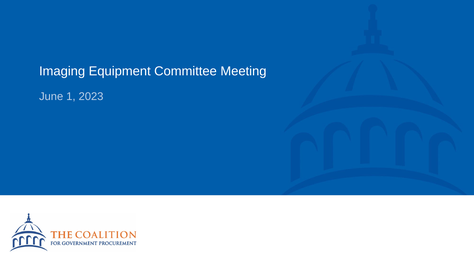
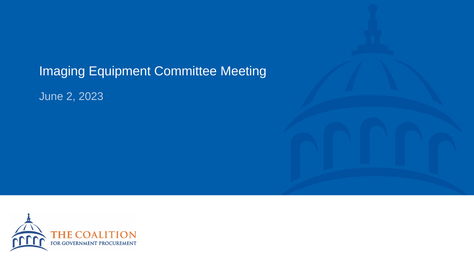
1: 1 -> 2 (71, 96)
